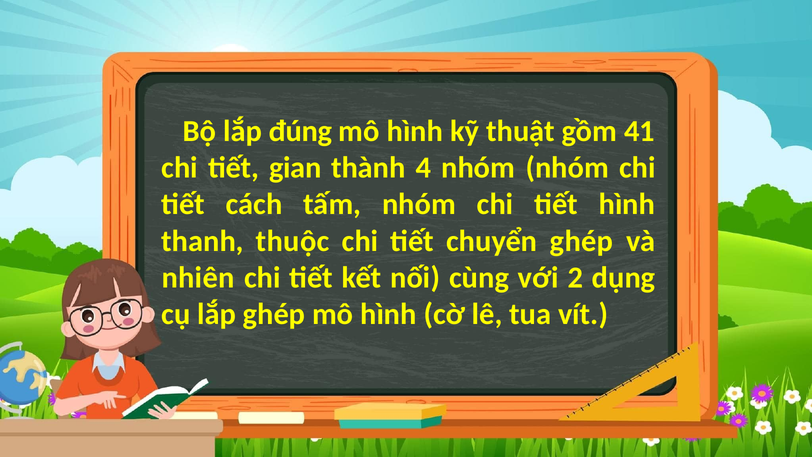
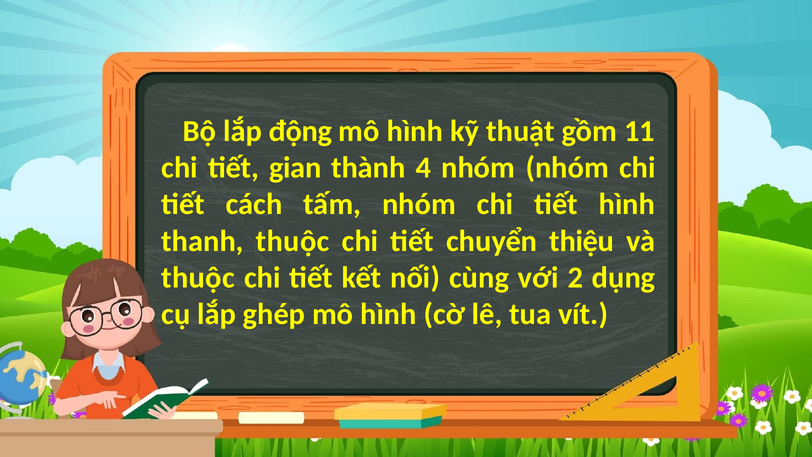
đúng: đúng -> động (300, 131)
41: 41 -> 11 (639, 131)
chuyển ghép: ghép -> thiệu (582, 241)
nhiên: nhiên -> thuộc (198, 277)
